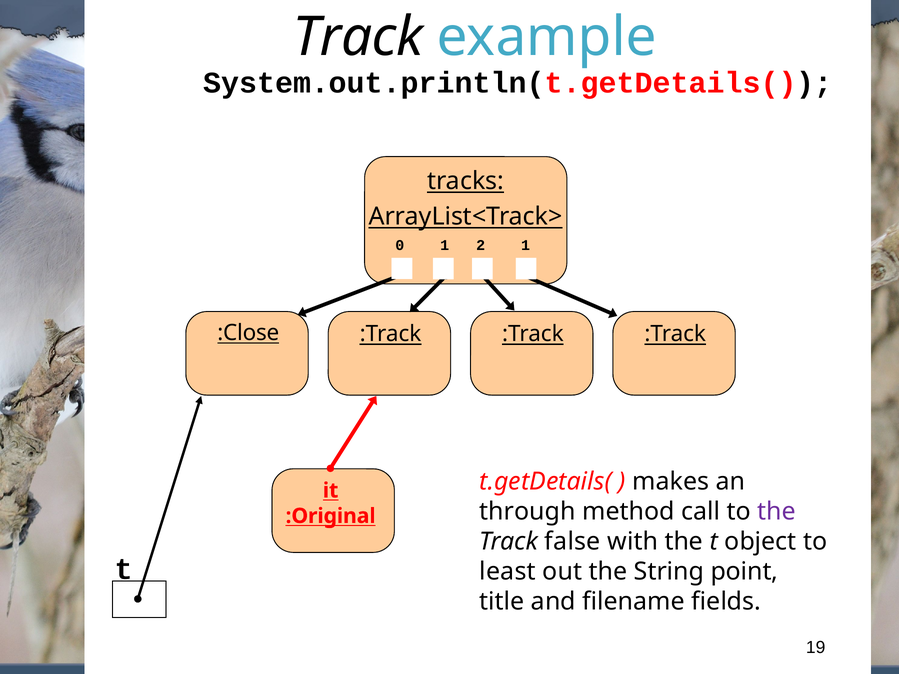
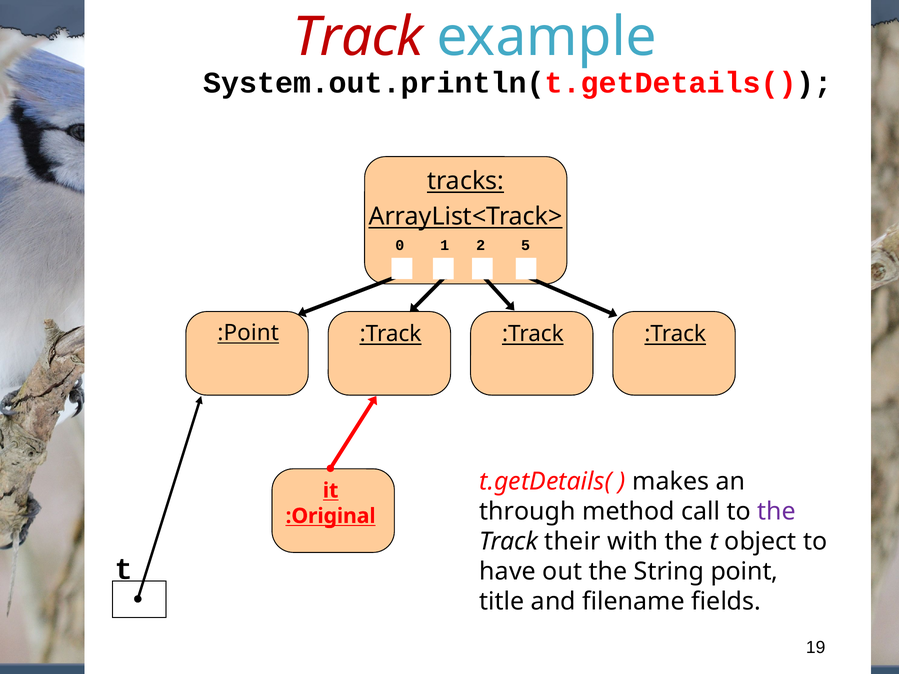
Track colour: black -> red (358, 37)
2 1: 1 -> 5 (526, 246)
:Close: :Close -> :Point (248, 333)
false: false -> their (573, 542)
least: least -> have (508, 572)
